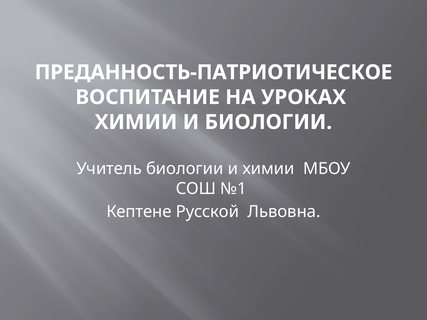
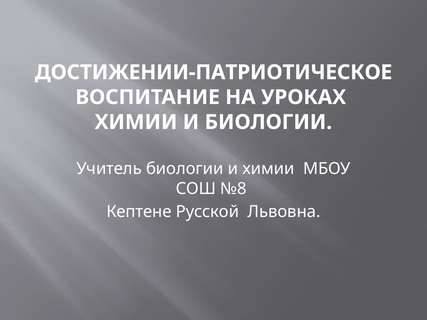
ПРЕДАННОСТЬ-ПАТРИОТИЧЕСКОЕ: ПРЕДАННОСТЬ-ПАТРИОТИЧЕСКОЕ -> ДОСТИЖЕНИИ-ПАТРИОТИЧЕСКОЕ (213, 72)
№1: №1 -> №8 (234, 189)
